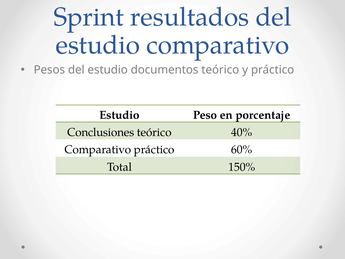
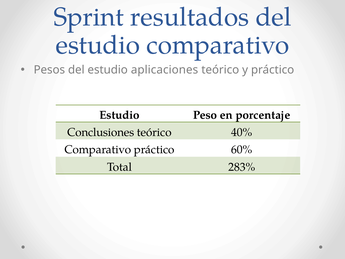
documentos: documentos -> aplicaciones (165, 70)
150%: 150% -> 283% (242, 167)
